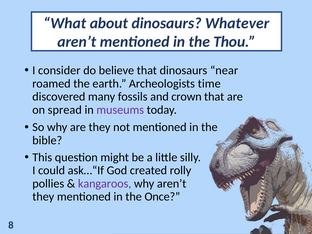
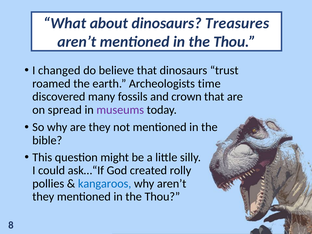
Whatever: Whatever -> Treasures (237, 23)
consider: consider -> changed (59, 70)
near: near -> trust (224, 70)
kangaroos colour: purple -> blue (105, 184)
Once: Once -> Thou (162, 197)
